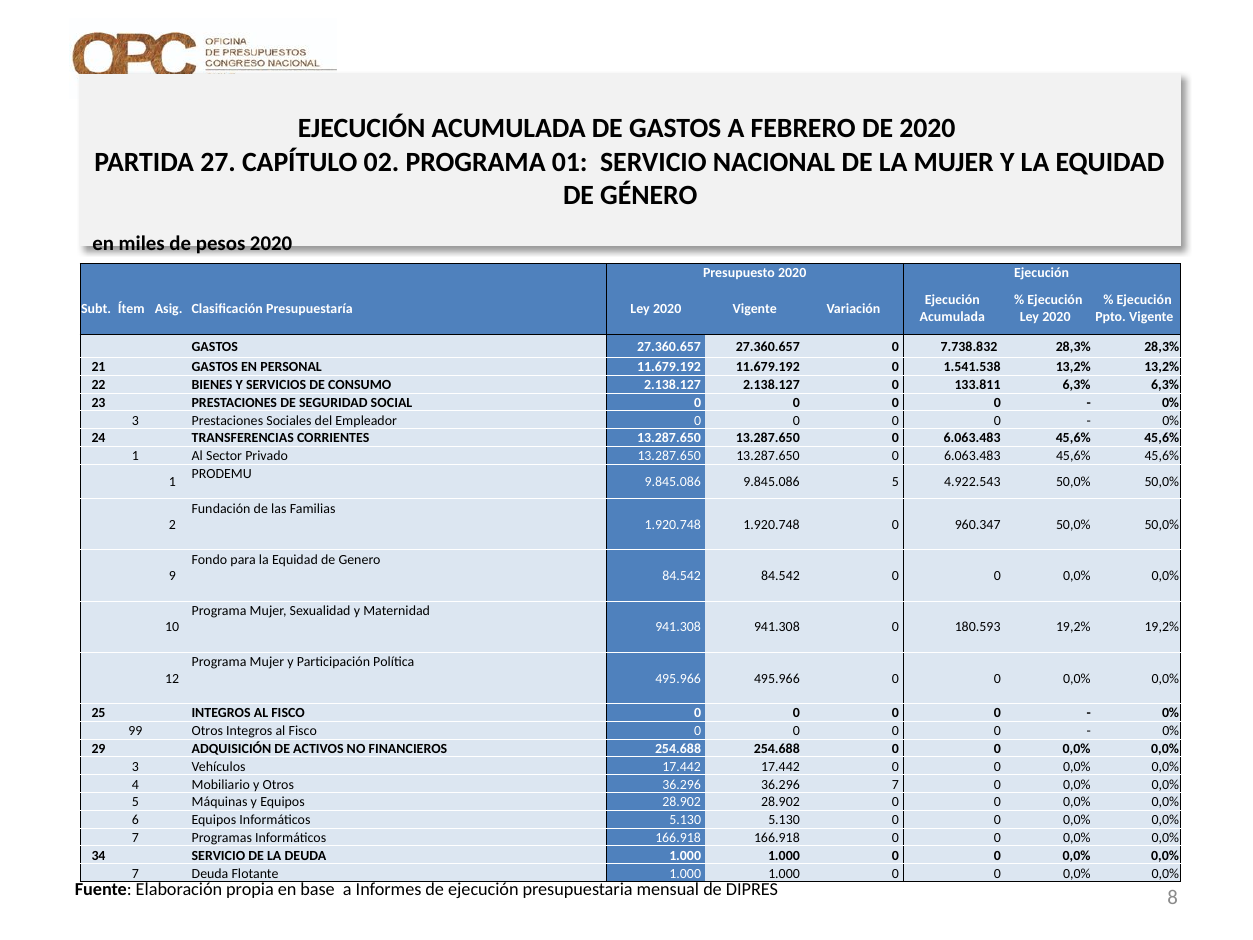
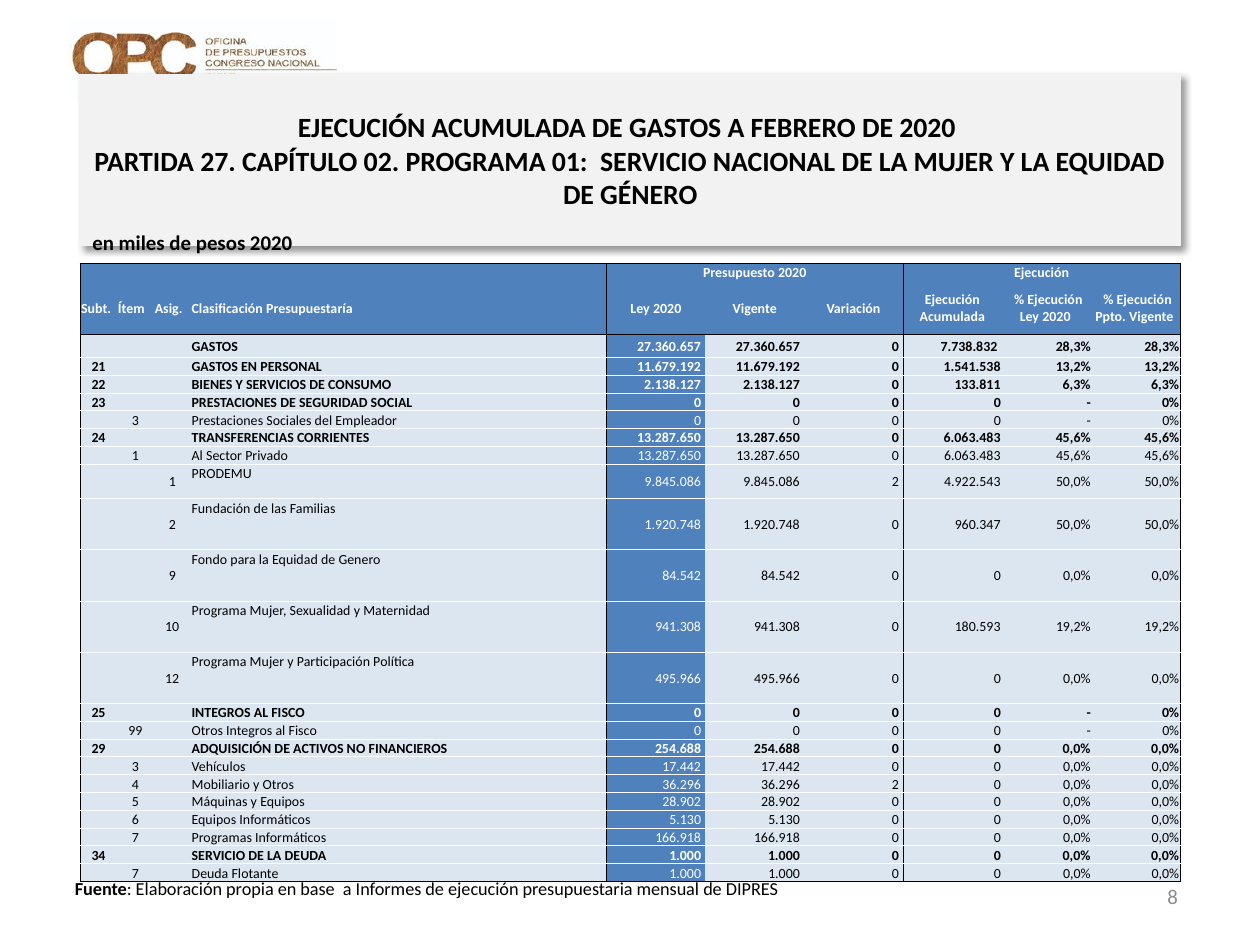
9.845.086 5: 5 -> 2 (895, 482)
36.296 7: 7 -> 2 (895, 784)
